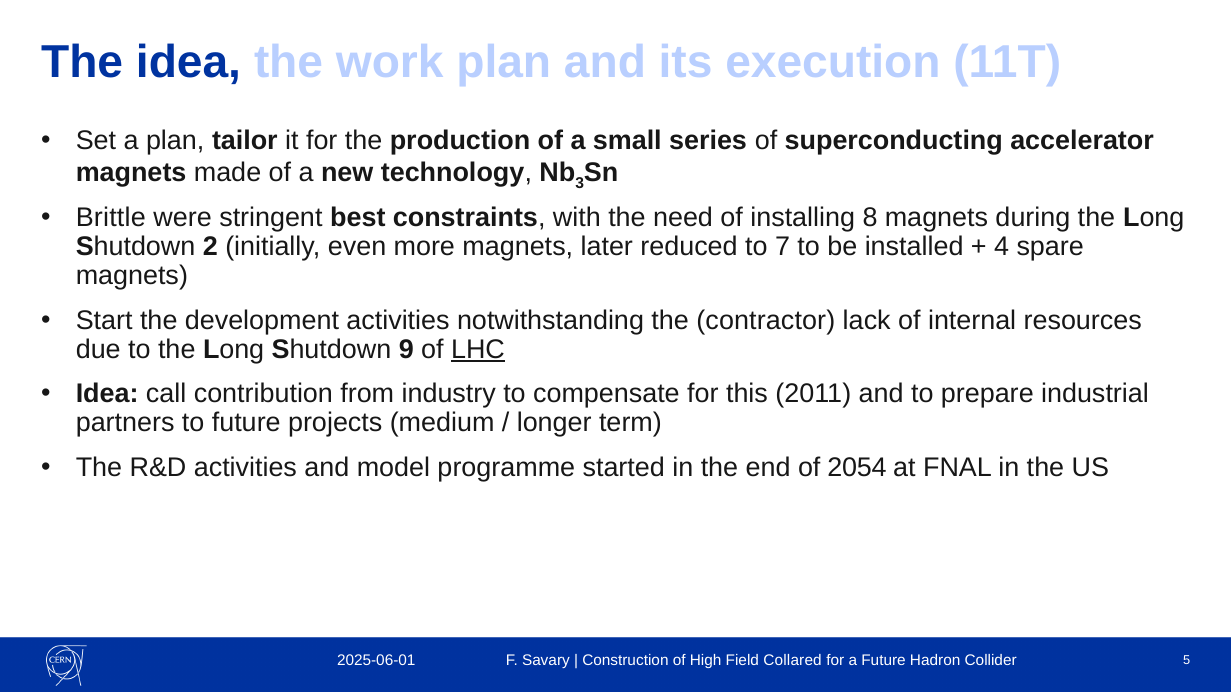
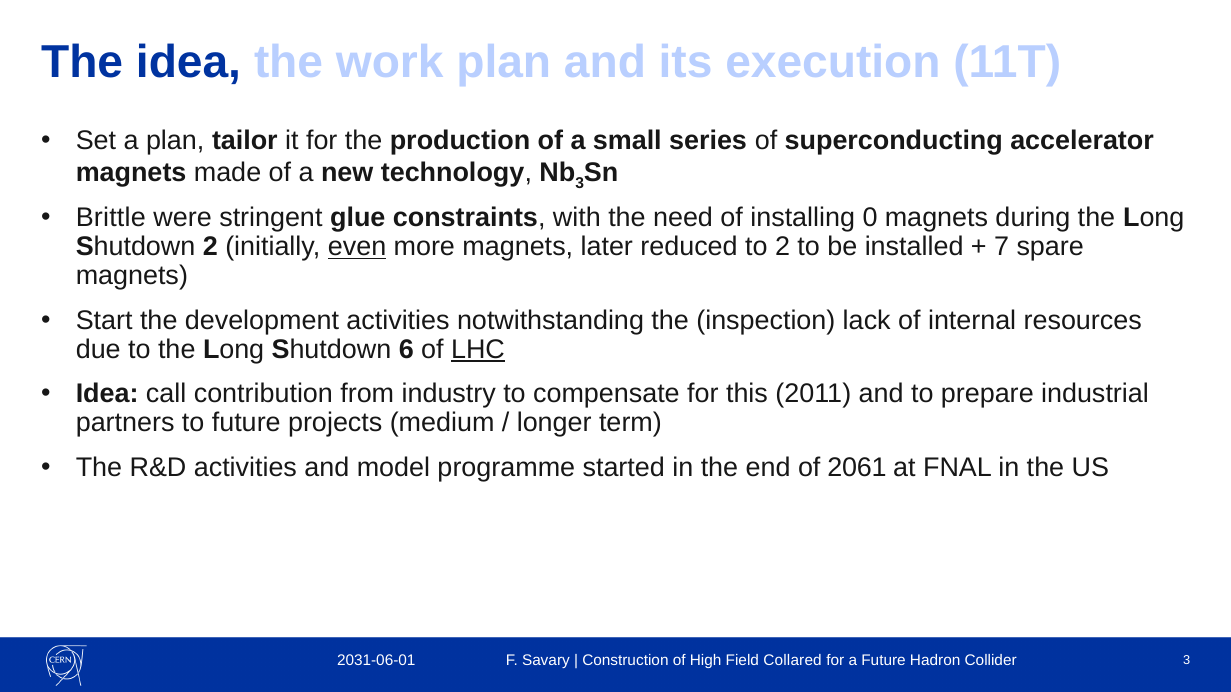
best: best -> glue (358, 218)
8: 8 -> 0 (870, 218)
even underline: none -> present (357, 247)
to 7: 7 -> 2 (782, 247)
4: 4 -> 7 (1002, 247)
contractor: contractor -> inspection (766, 321)
9: 9 -> 6 (406, 350)
2054: 2054 -> 2061 (857, 468)
2025-06-01: 2025-06-01 -> 2031-06-01 (376, 661)
Collider 5: 5 -> 3 (1187, 661)
